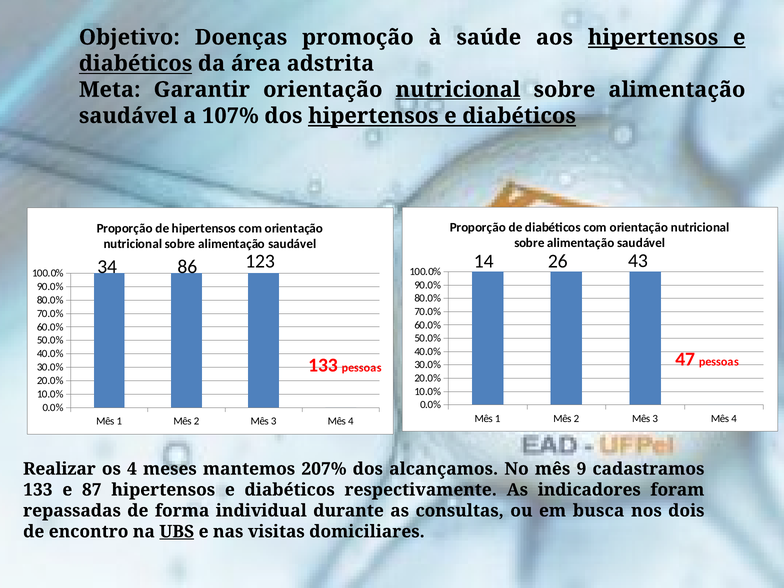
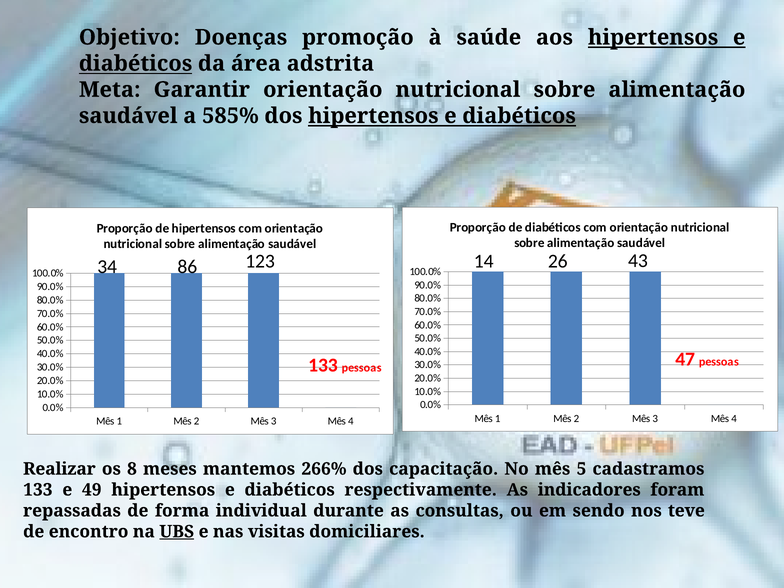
nutricional underline: present -> none (458, 90)
107%: 107% -> 585% (230, 116)
os 4: 4 -> 8 (132, 469)
207%: 207% -> 266% (324, 469)
alcançamos: alcançamos -> capacitação (444, 469)
9: 9 -> 5 (581, 469)
87: 87 -> 49 (92, 490)
busca: busca -> sendo (599, 511)
dois: dois -> teve (686, 511)
